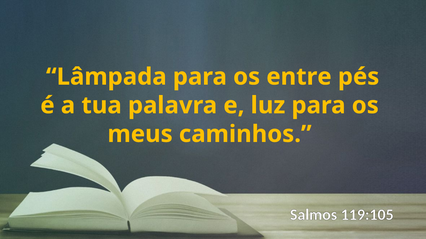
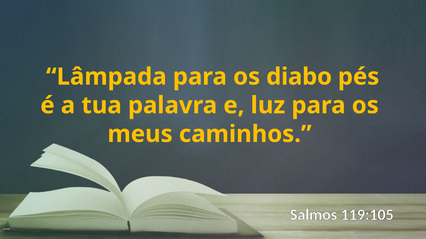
entre: entre -> diabo (299, 77)
